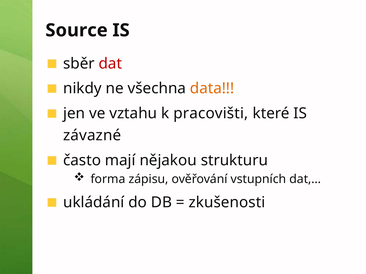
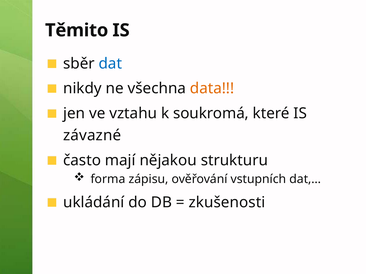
Source: Source -> Těmito (77, 30)
dat colour: red -> blue (110, 64)
pracovišti: pracovišti -> soukromá (211, 114)
